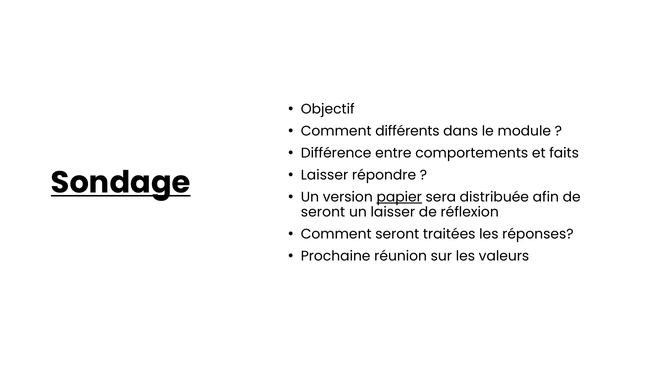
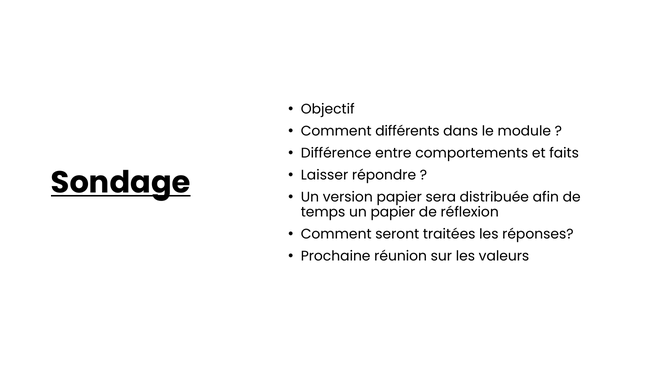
papier underline: present -> none (399, 197)
seront: seront -> temps (323, 212)
un laisser: laisser -> papier (393, 212)
